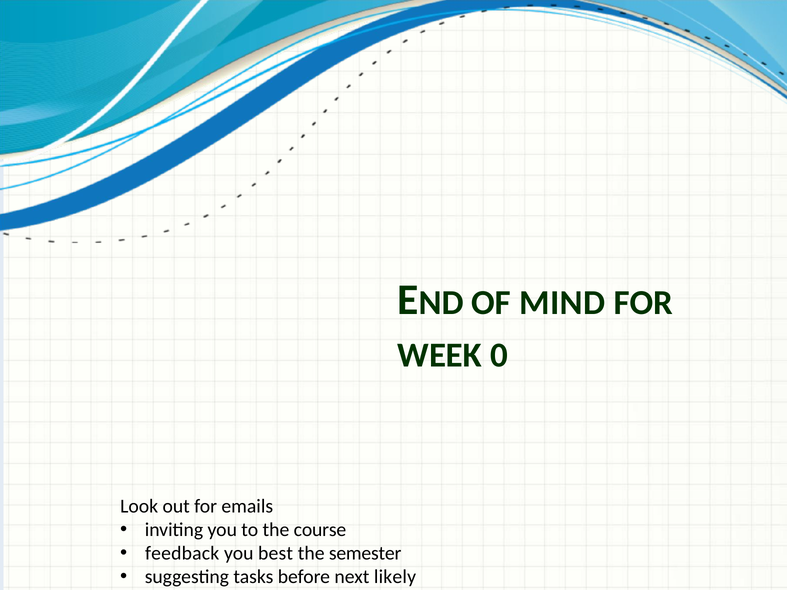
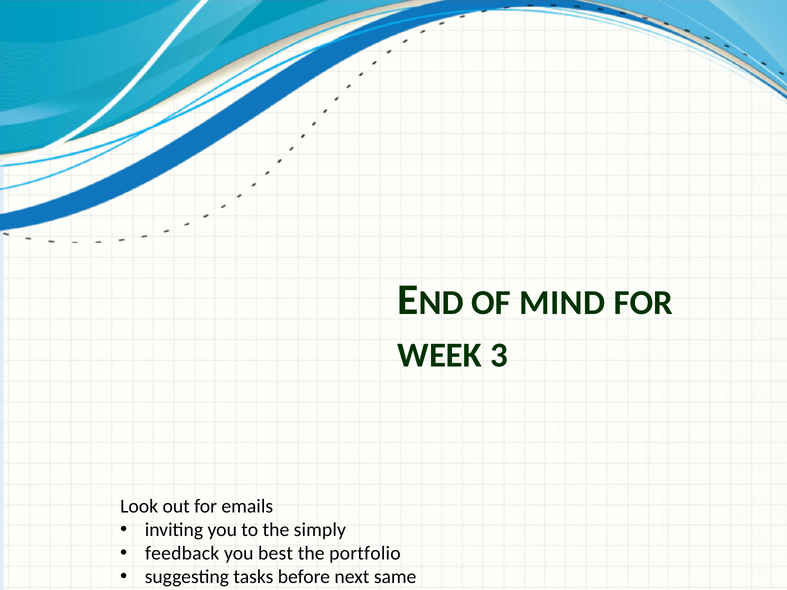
0: 0 -> 3 (499, 355)
course: course -> simply (320, 530)
semester: semester -> portfolio (365, 554)
likely: likely -> same (395, 577)
